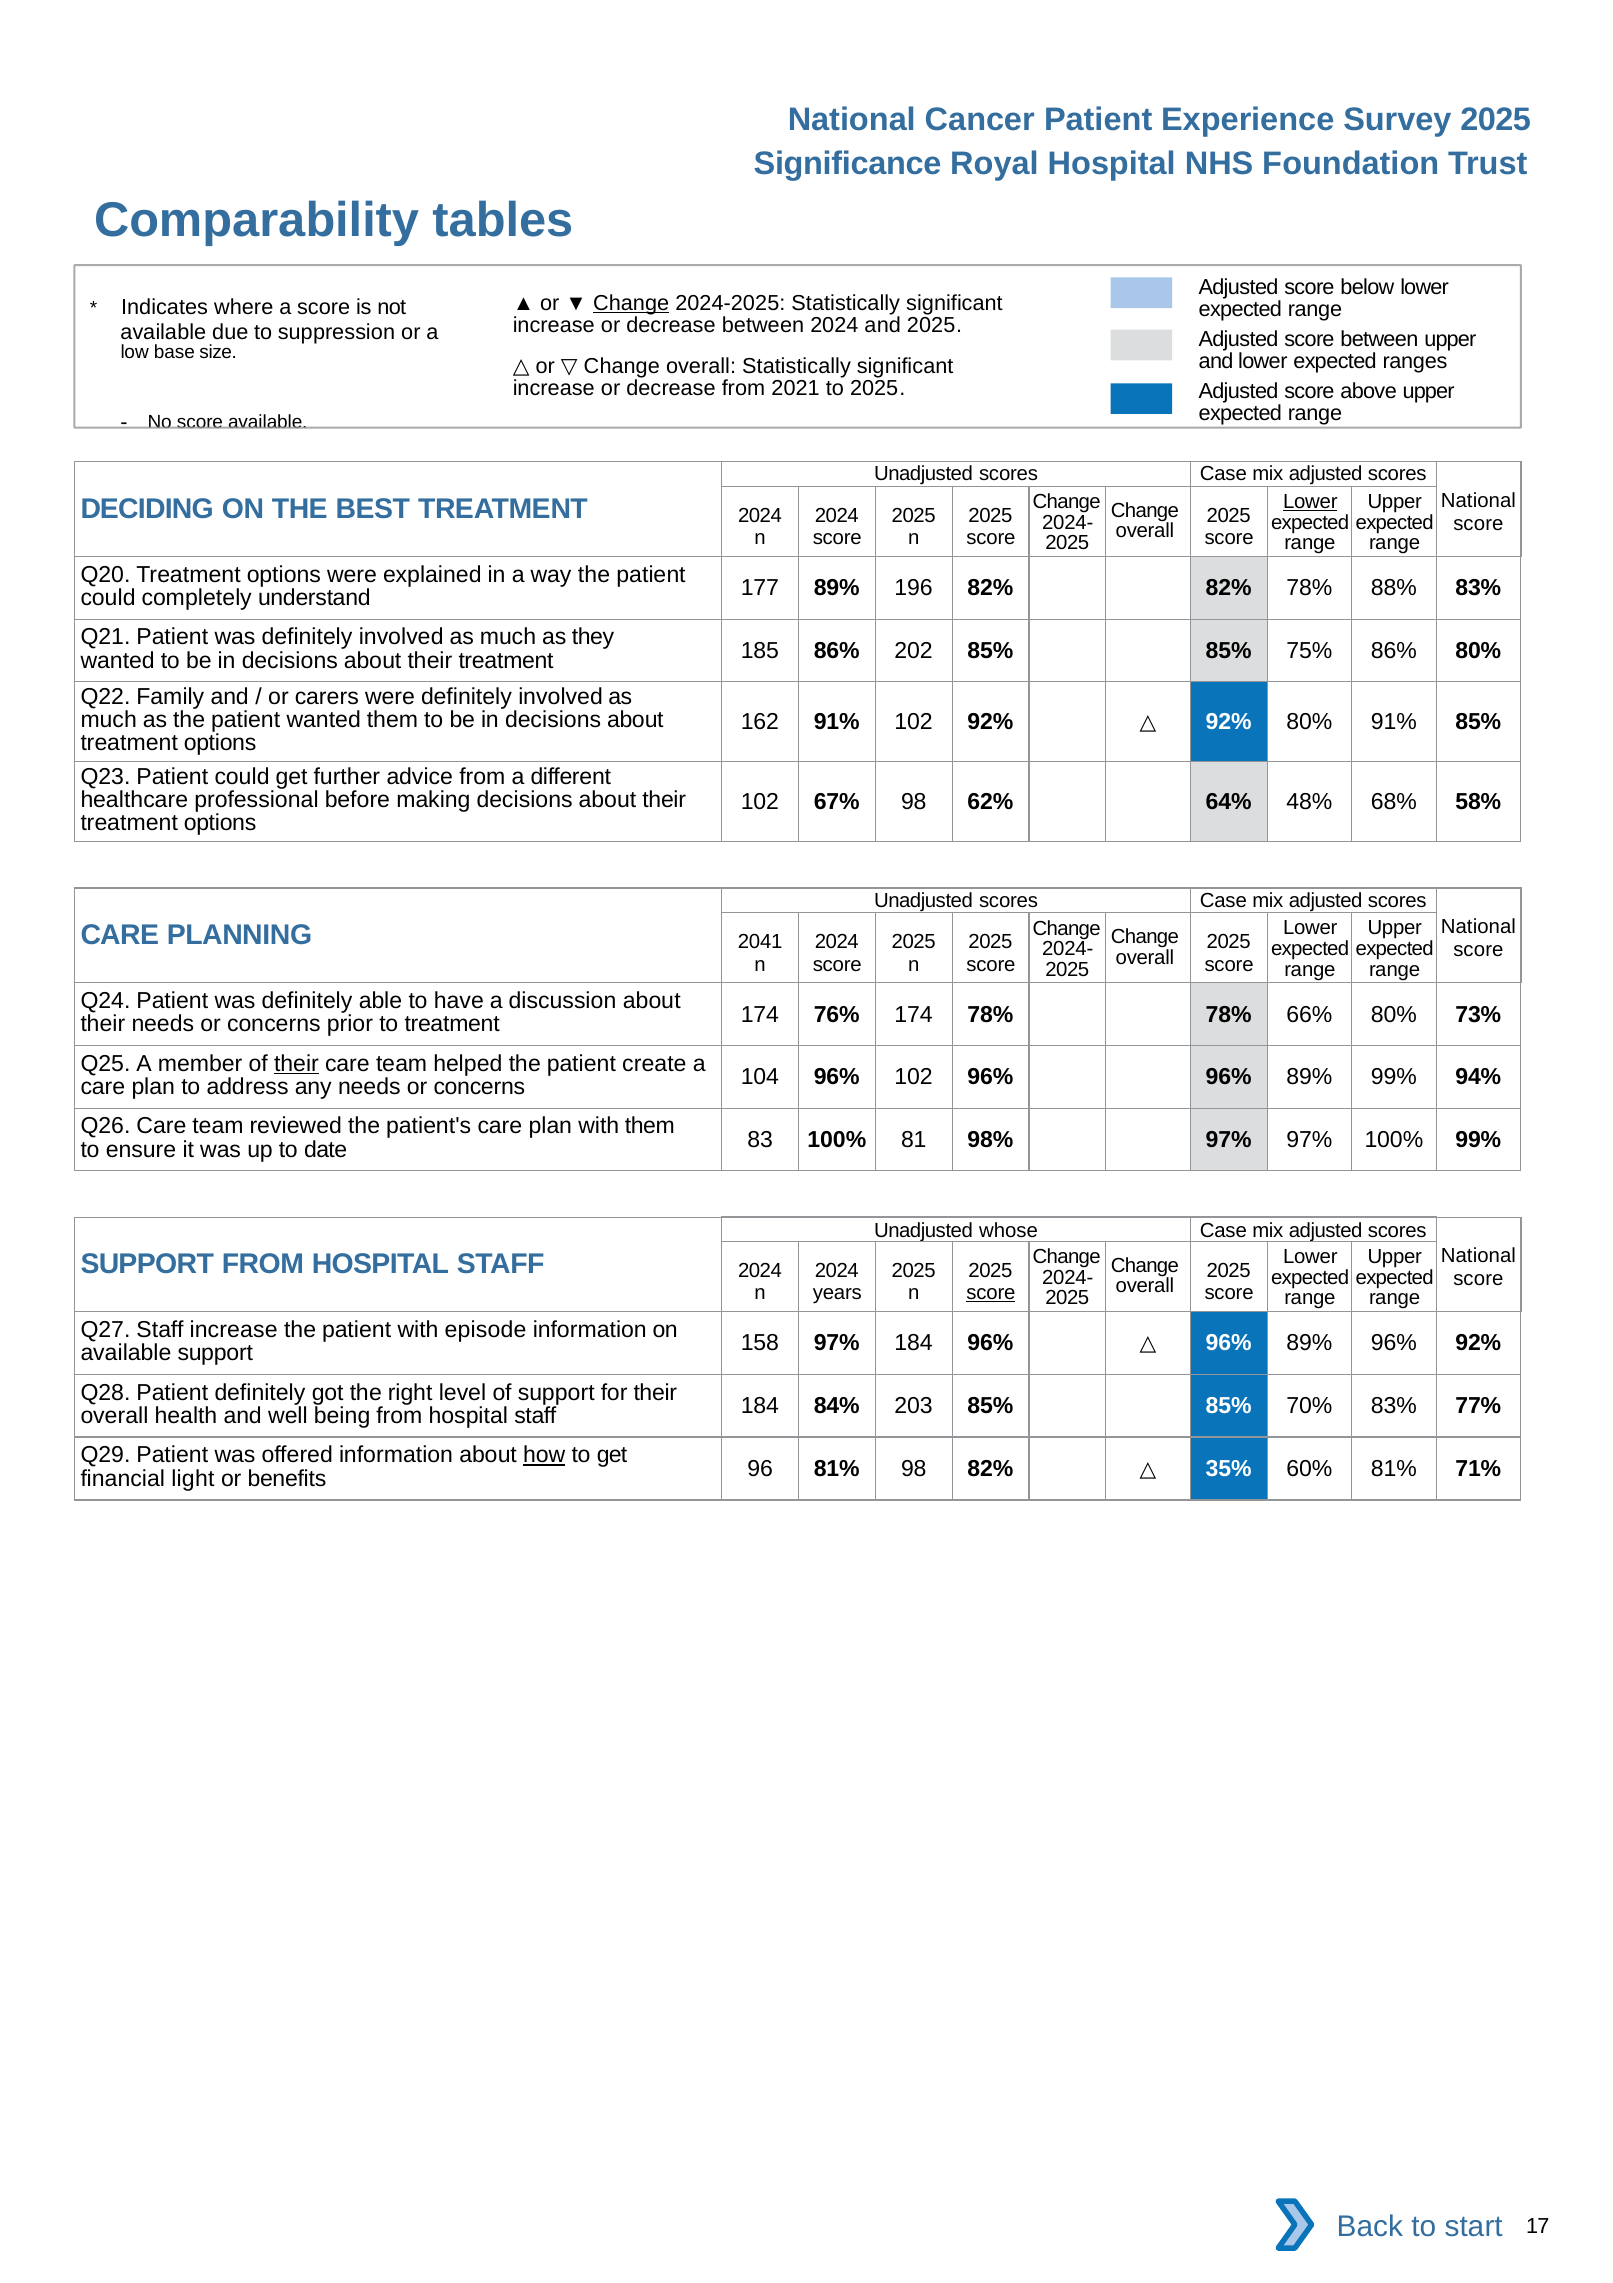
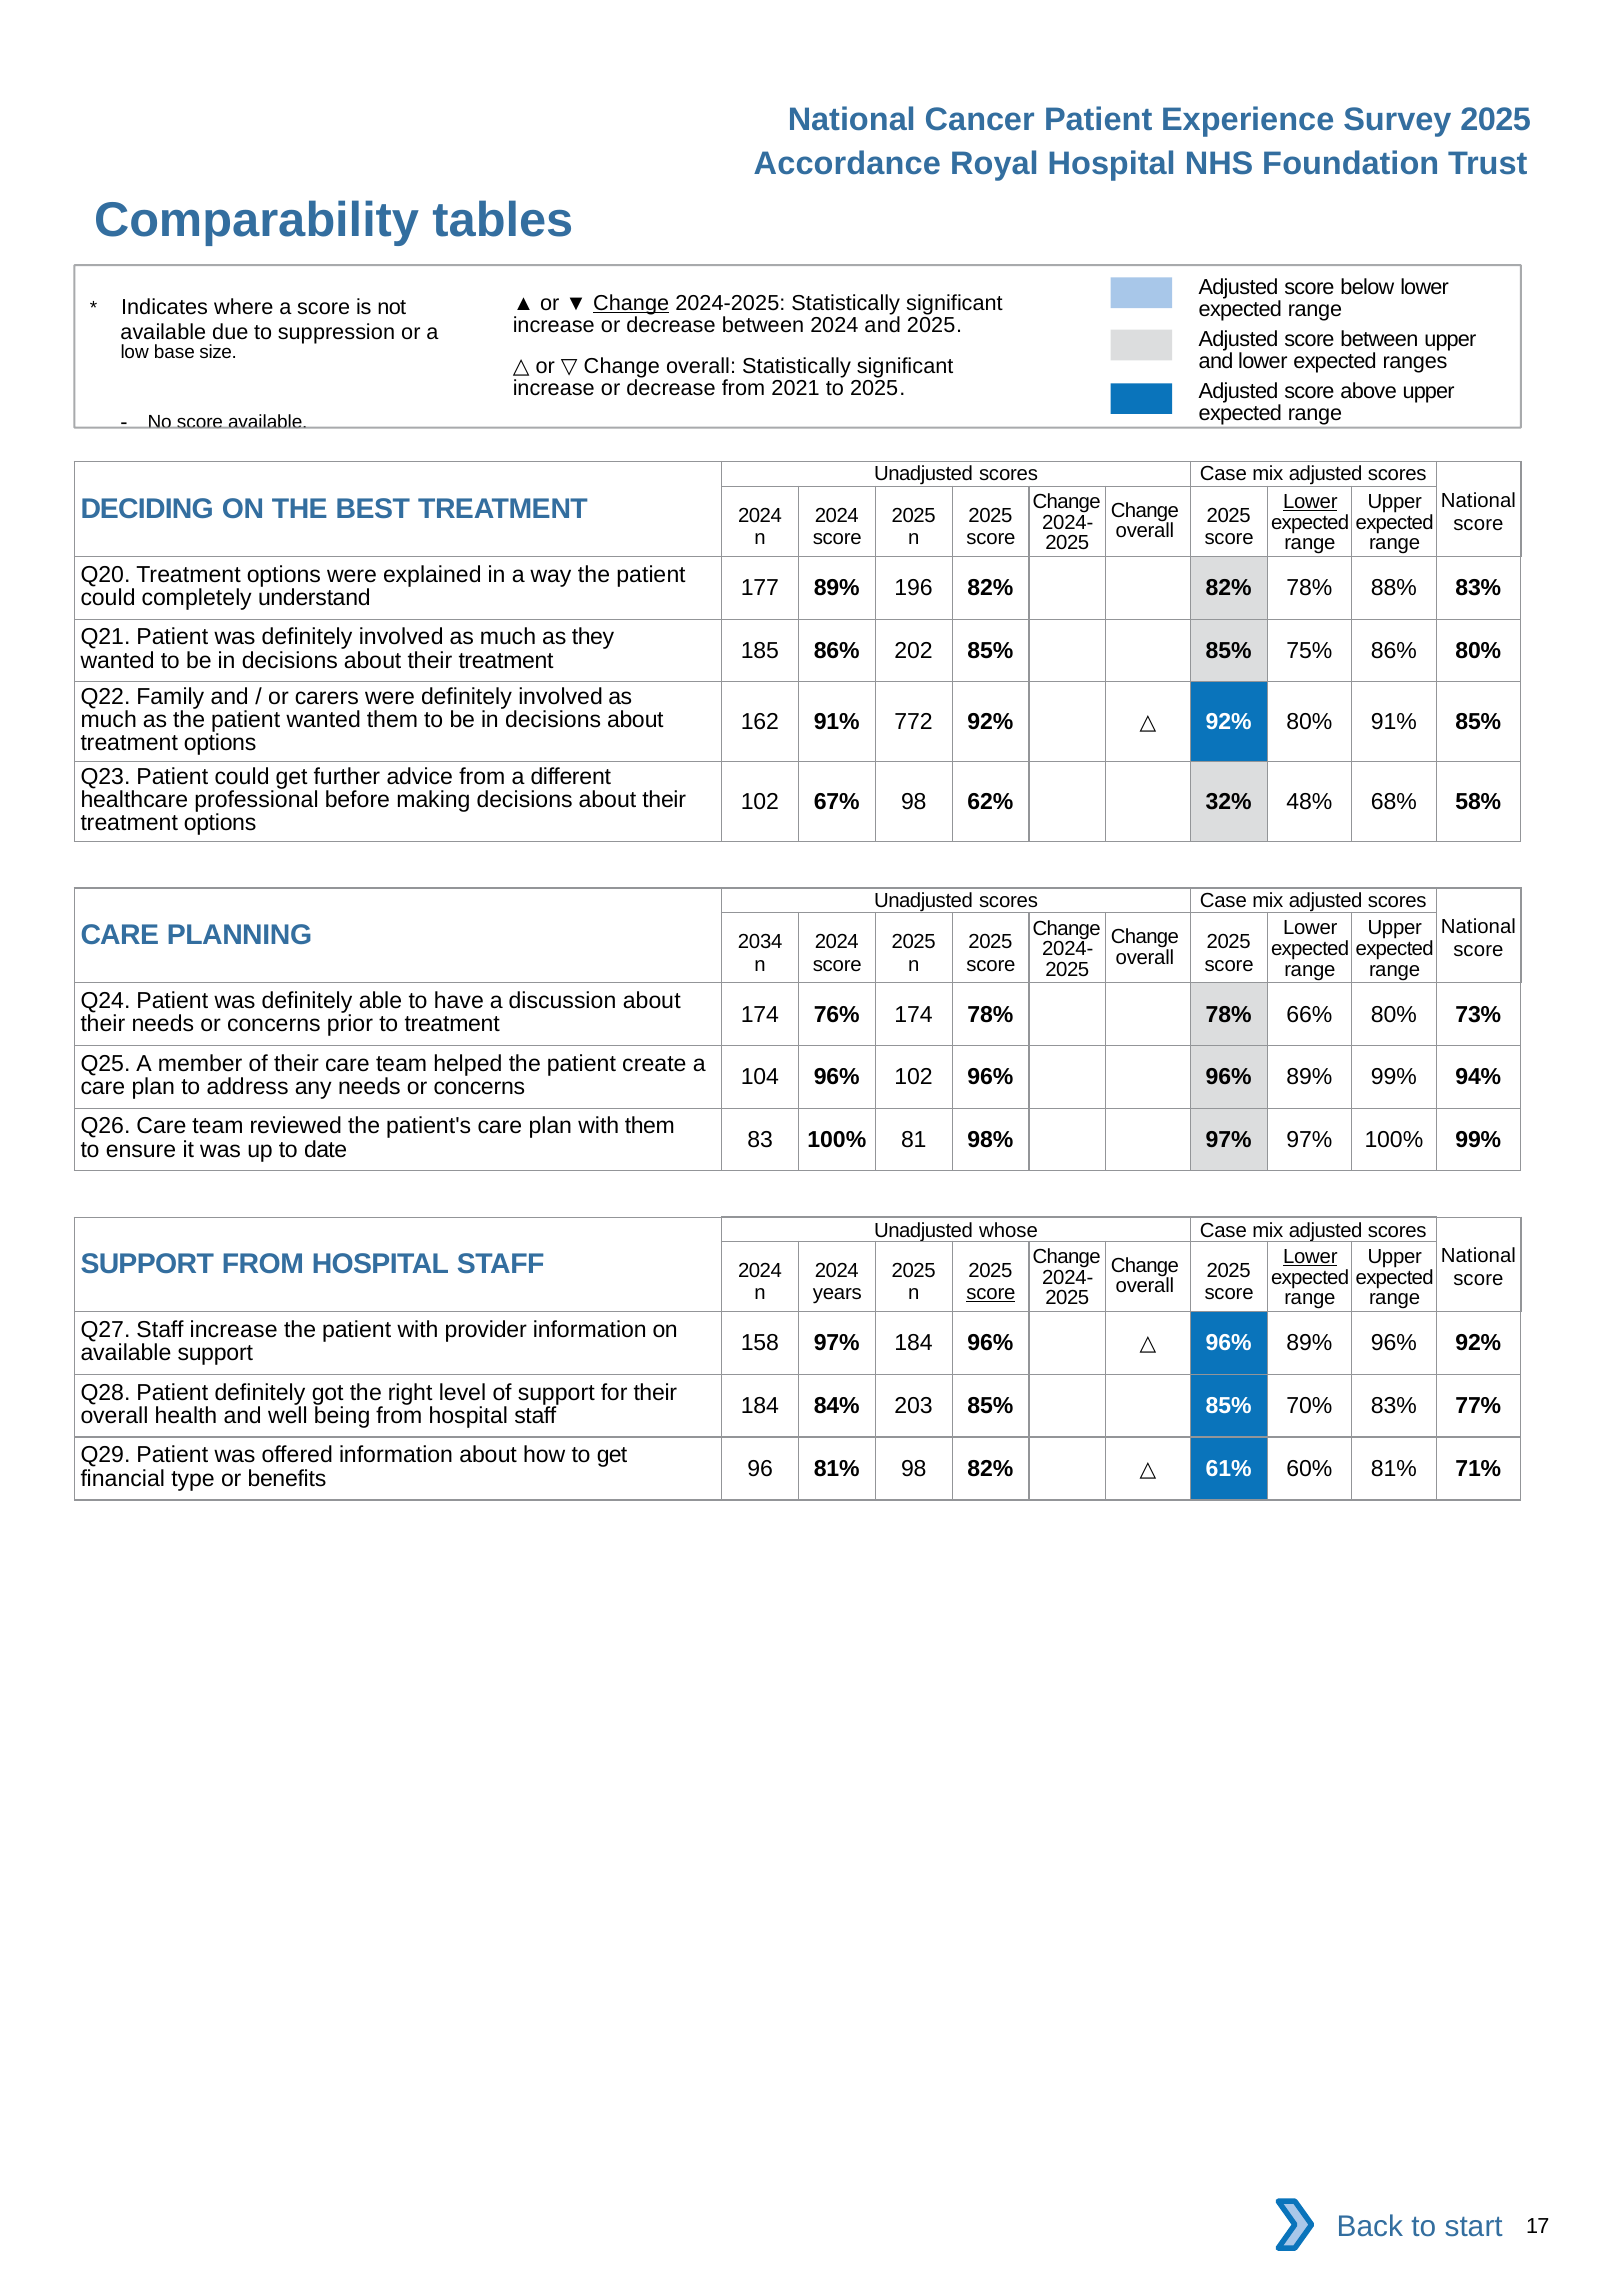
Significance: Significance -> Accordance (847, 164)
91% 102: 102 -> 772 (914, 722)
64%: 64% -> 32% (1229, 802)
2041: 2041 -> 2034 (760, 942)
their underline: present -> none (296, 1063)
Lower underline: none -> present (1310, 1257)
episode: episode -> provider (486, 1330)
how underline: present -> none (544, 1455)
light: light -> type (193, 1478)
35%: 35% -> 61% (1229, 1469)
